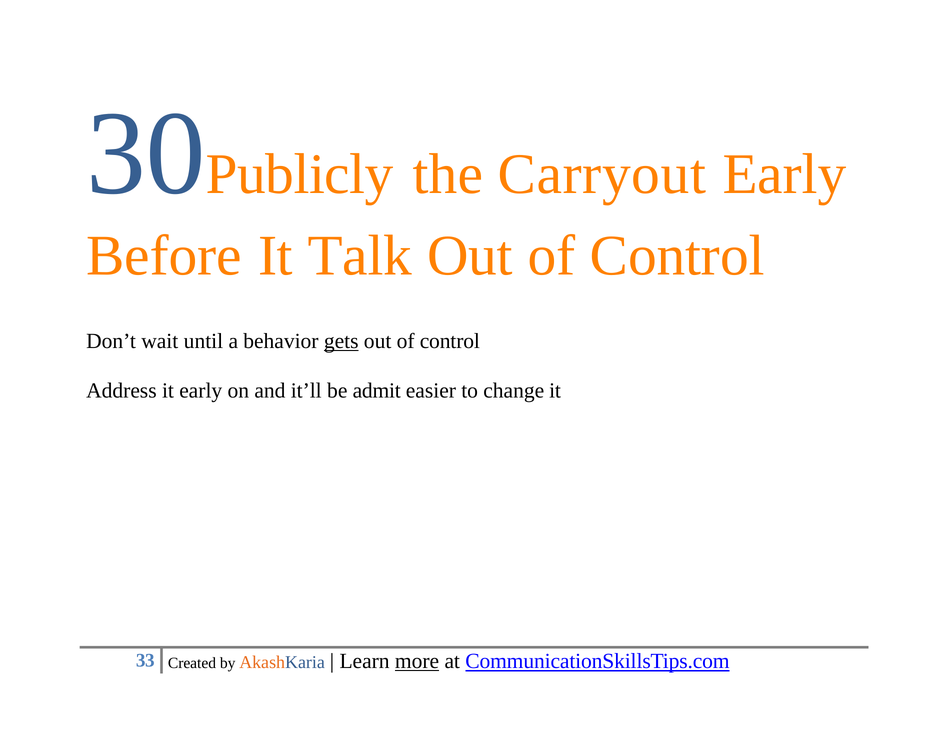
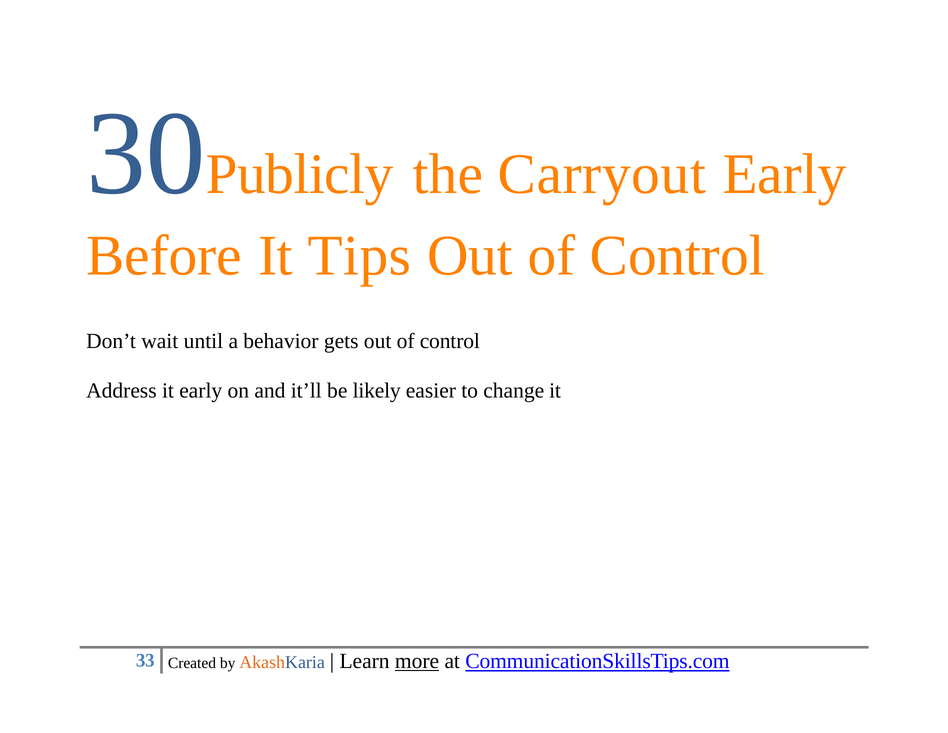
Talk: Talk -> Tips (359, 256)
gets underline: present -> none (341, 341)
admit: admit -> likely (377, 390)
